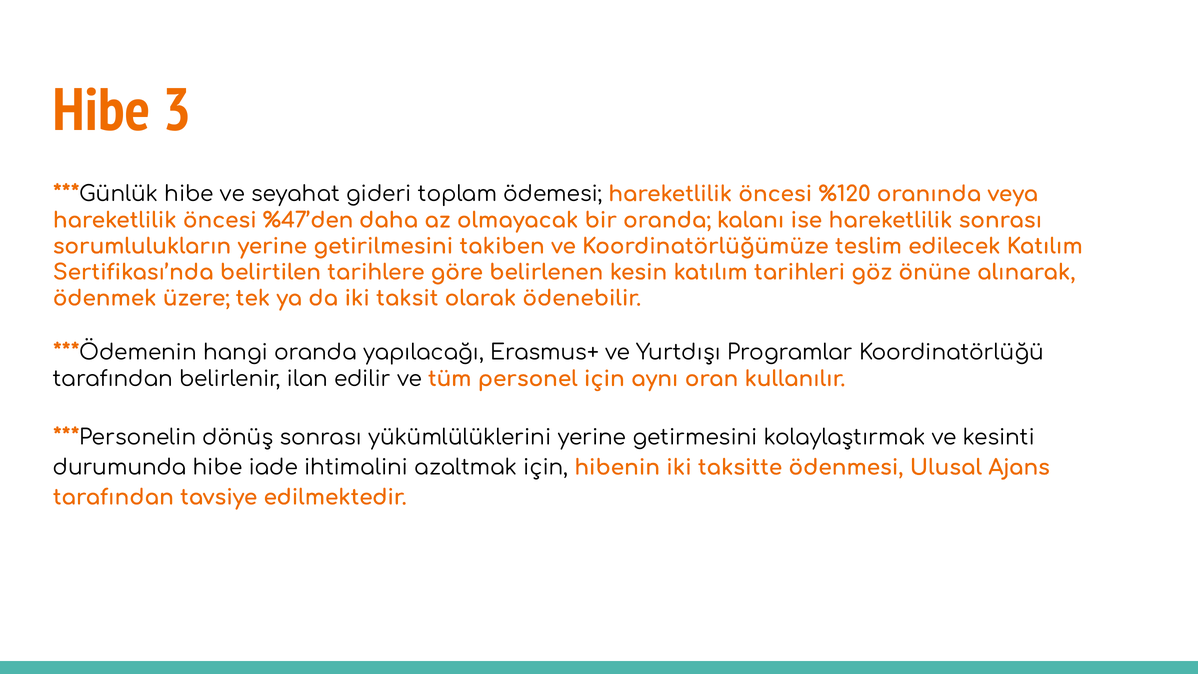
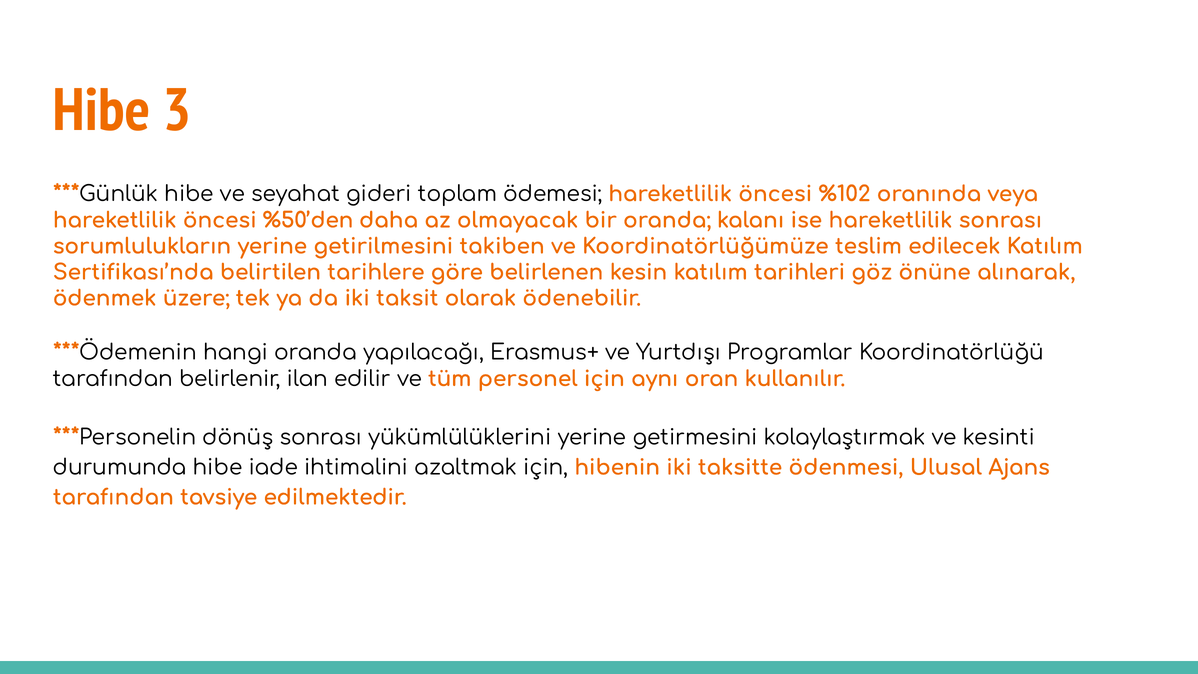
%120: %120 -> %102 (844, 194)
%47’den: %47’den -> %50’den (308, 220)
